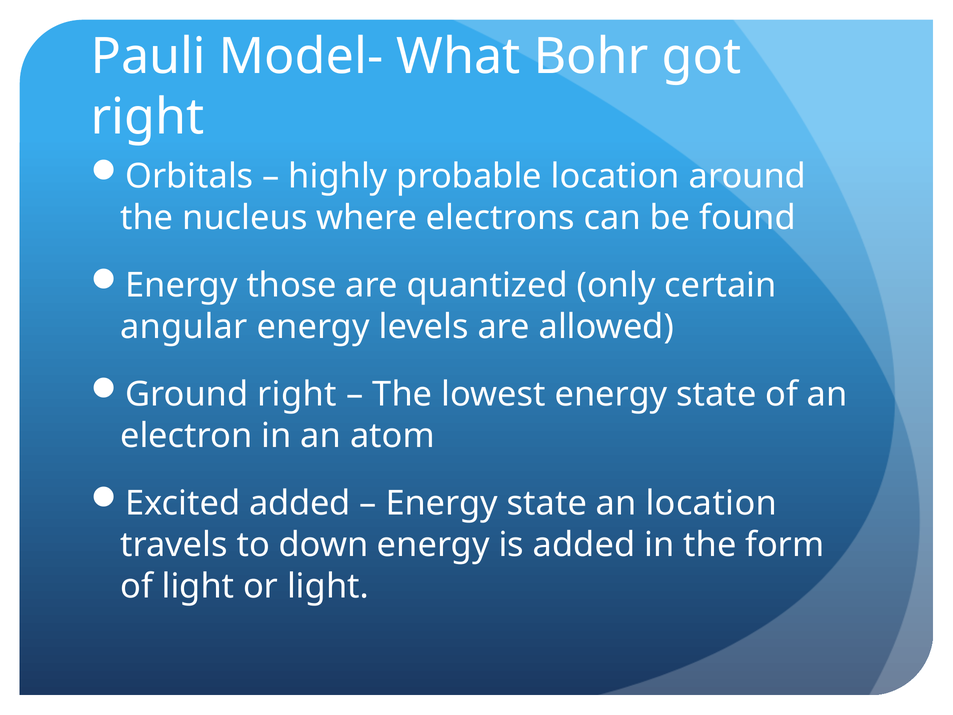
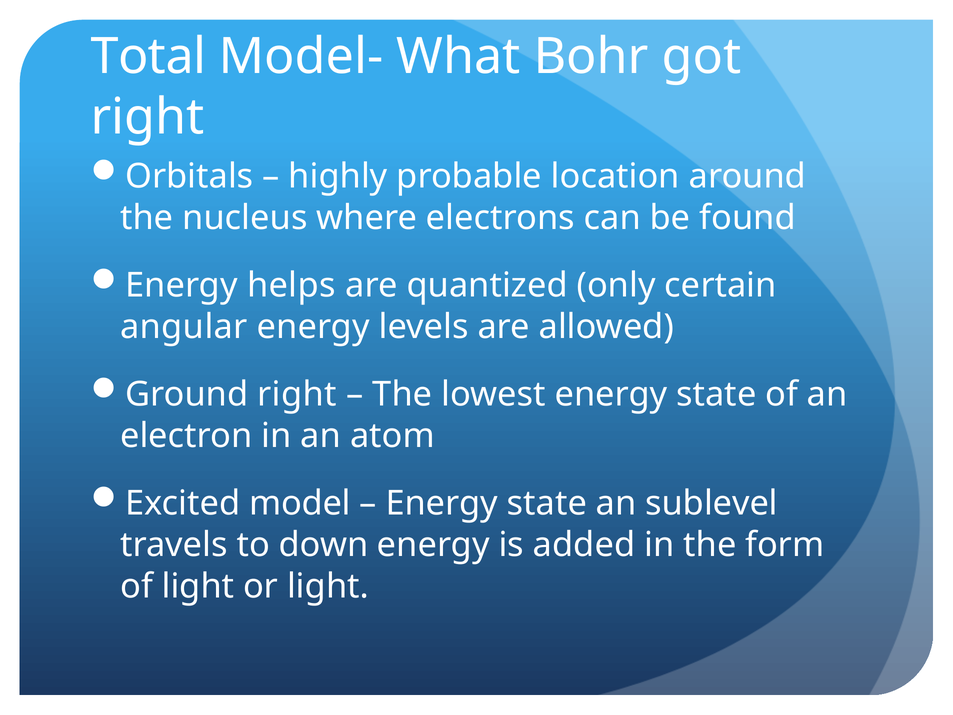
Pauli: Pauli -> Total (148, 57)
those: those -> helps (291, 285)
Excited added: added -> model (300, 503)
an location: location -> sublevel (712, 503)
